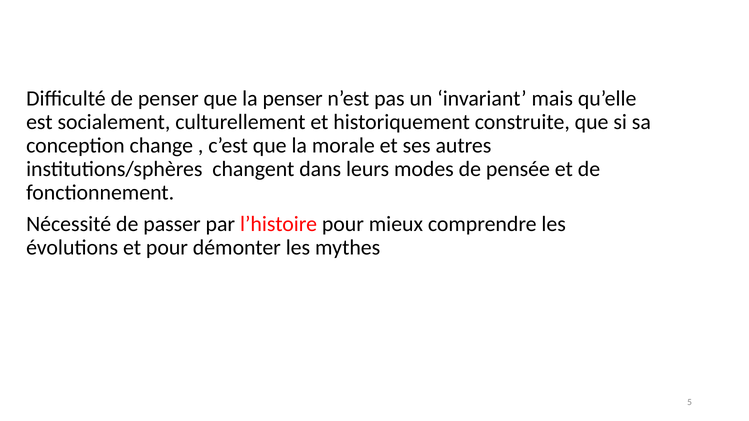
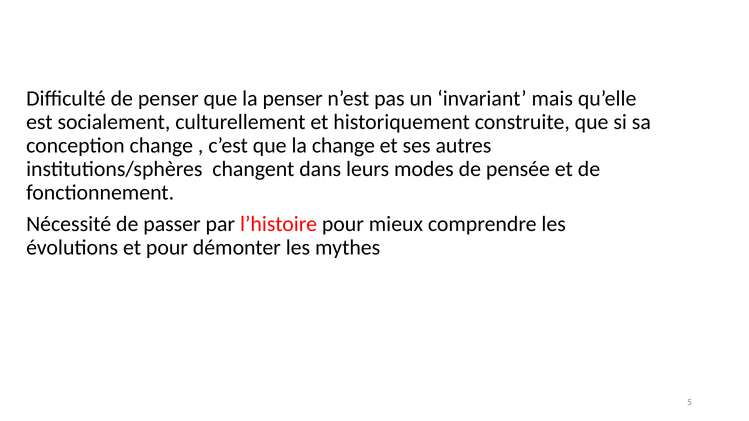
la morale: morale -> change (343, 146)
